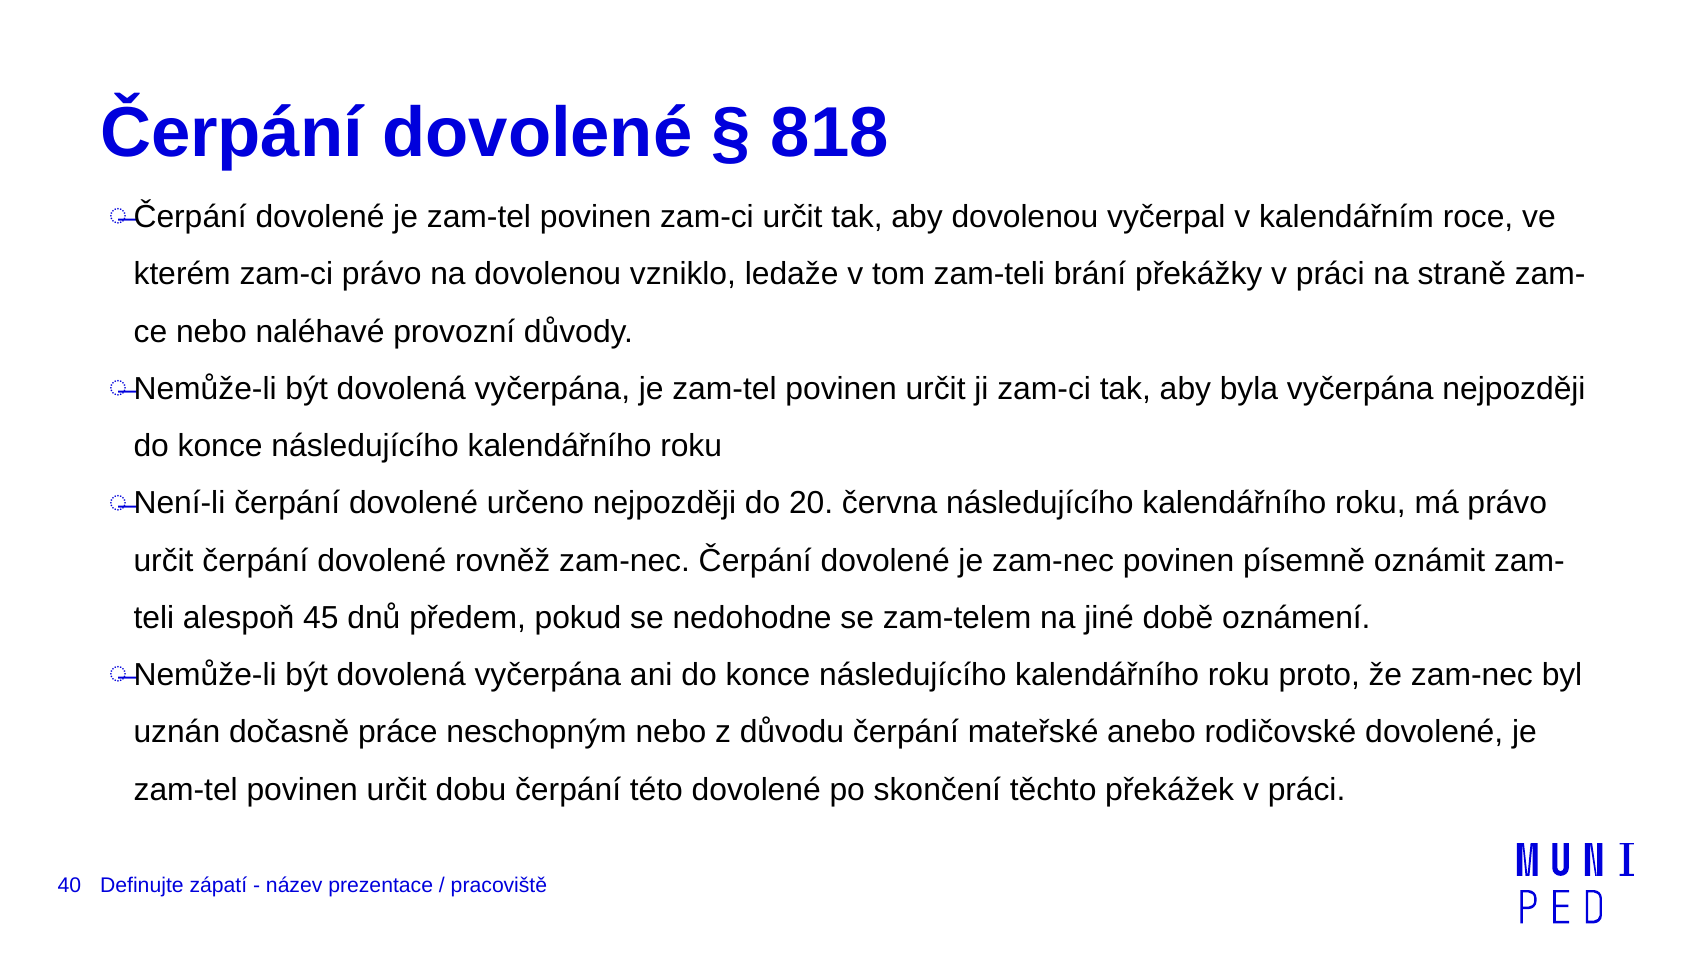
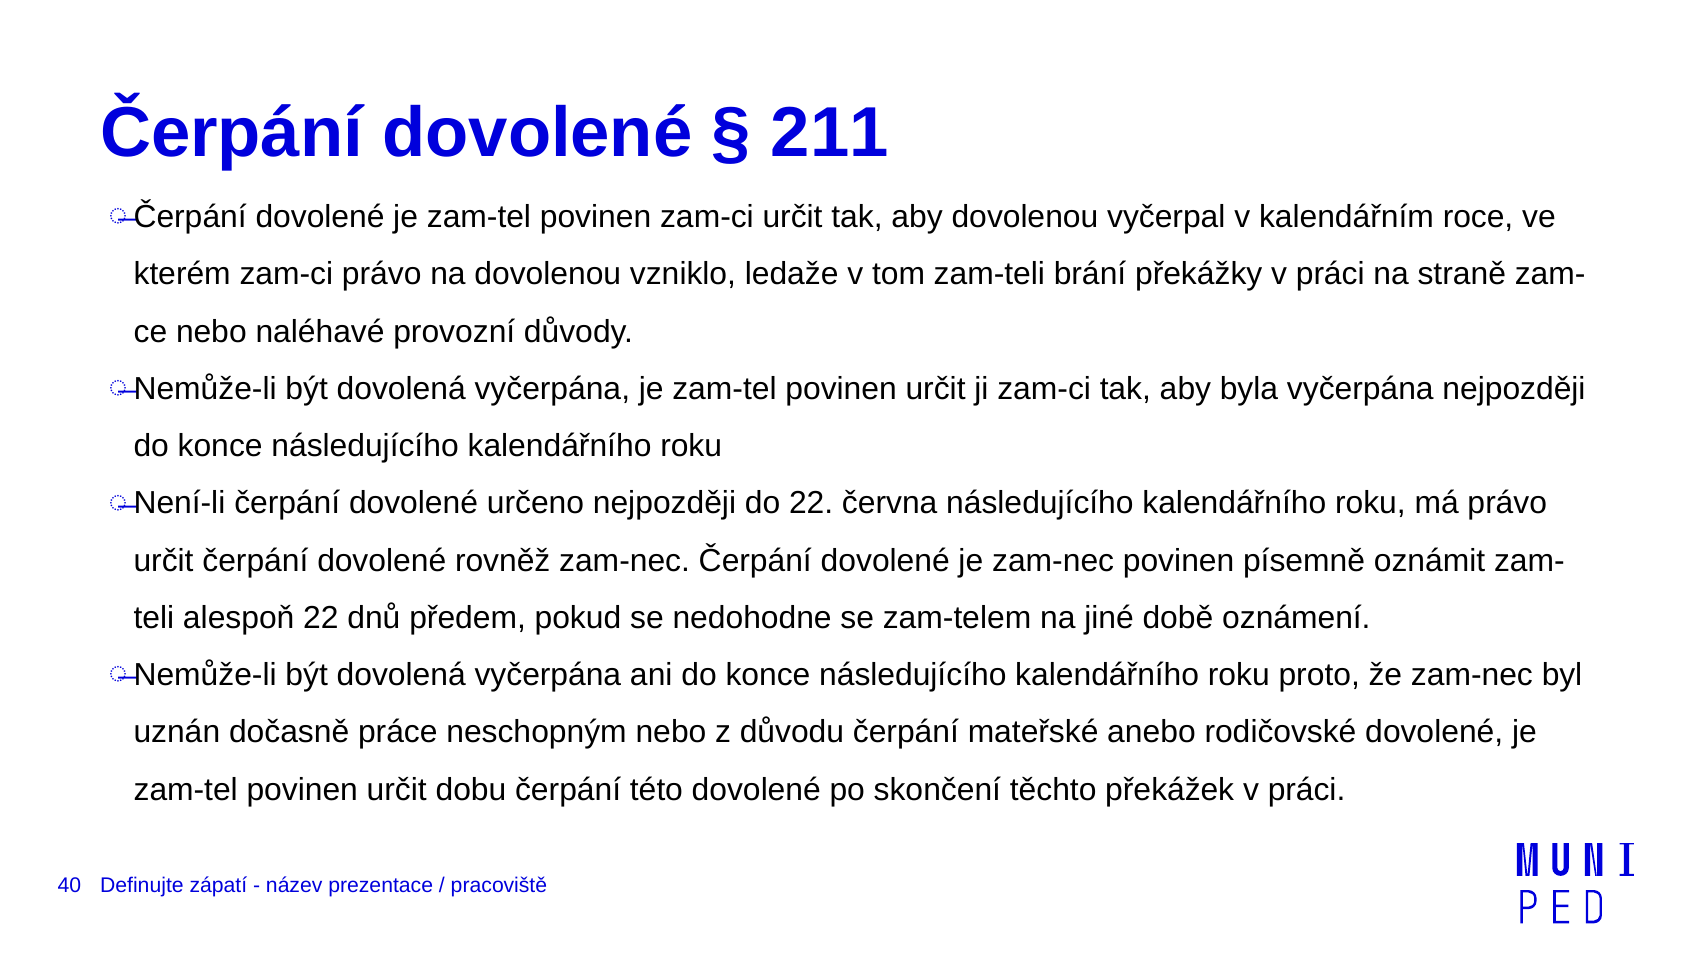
818: 818 -> 211 (830, 133)
do 20: 20 -> 22 (811, 504)
alespoň 45: 45 -> 22 (321, 618)
